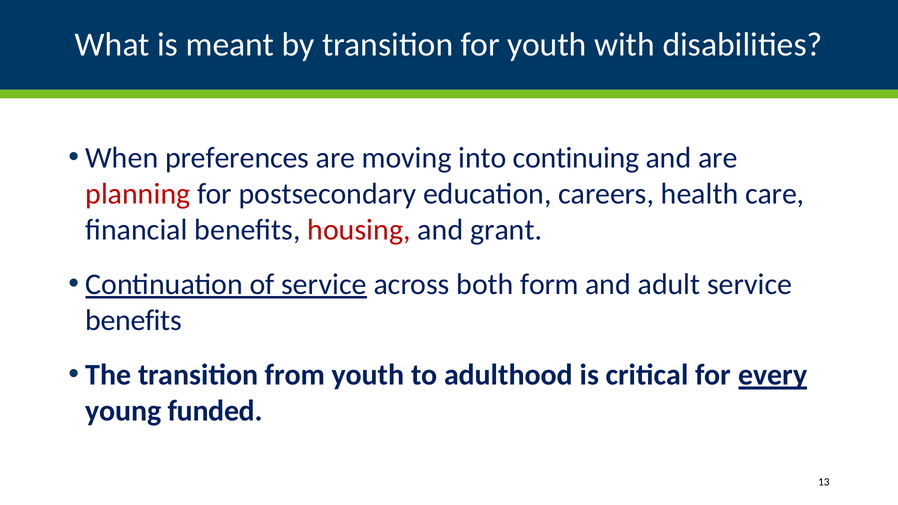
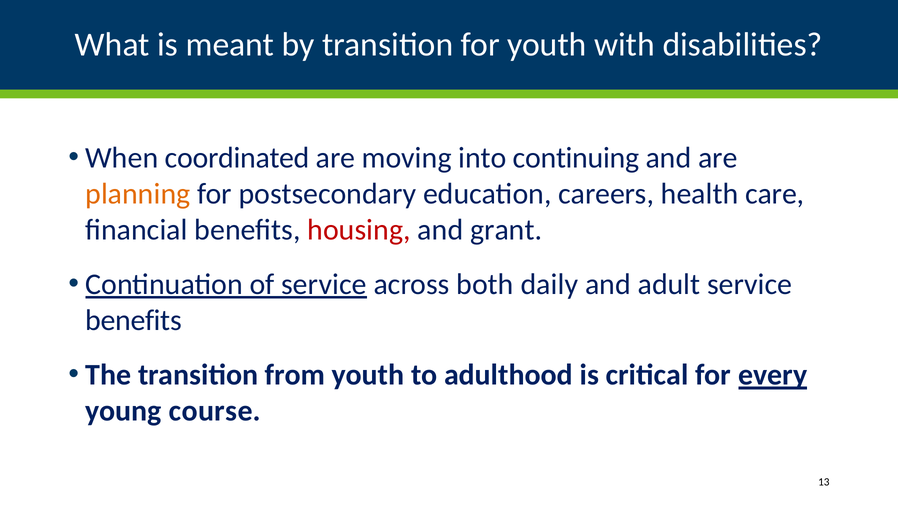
preferences: preferences -> coordinated (237, 158)
planning colour: red -> orange (138, 194)
form: form -> daily (549, 284)
funded: funded -> course (215, 411)
